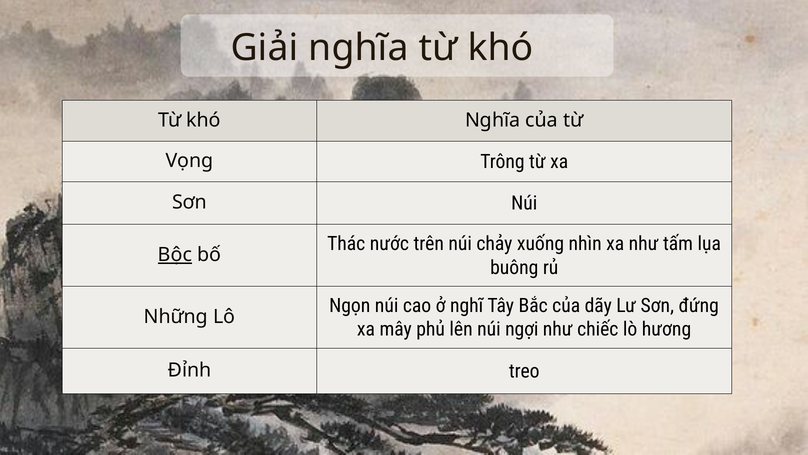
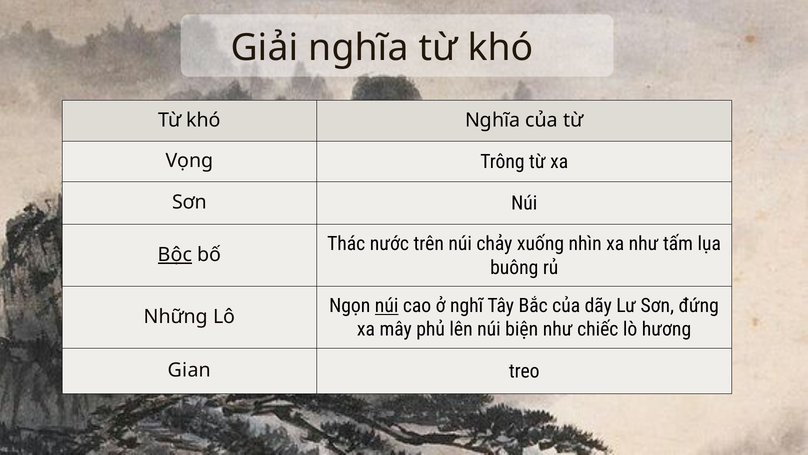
núi underline: none -> present (387, 306)
ngợi: ngợi -> biện (522, 329)
Đỉnh: Đỉnh -> Gian (189, 370)
